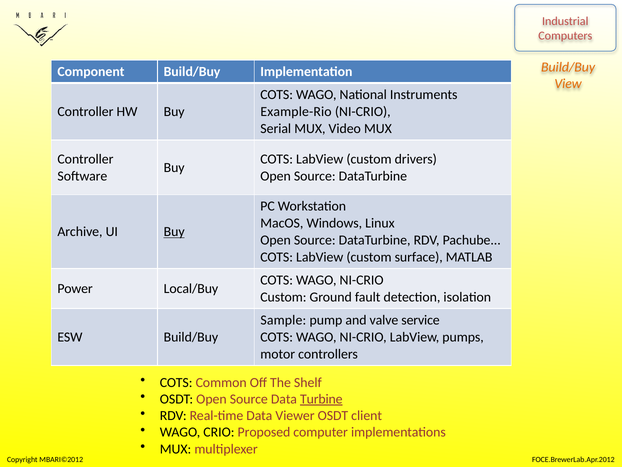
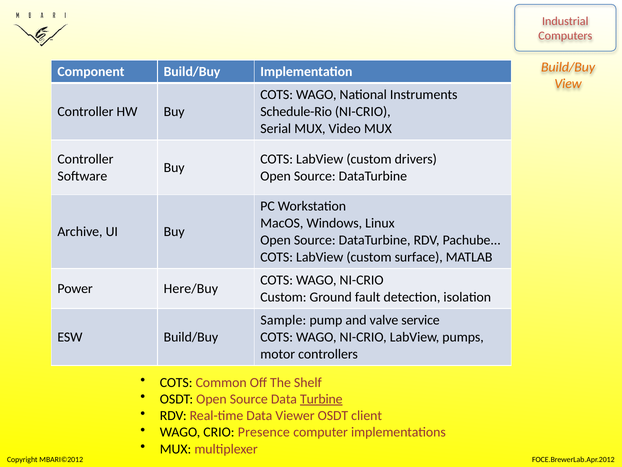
Example-Rio: Example-Rio -> Schedule-Rio (296, 112)
Buy underline: present -> none (174, 231)
Local/Buy: Local/Buy -> Here/Buy (191, 288)
Proposed: Proposed -> Presence (264, 432)
